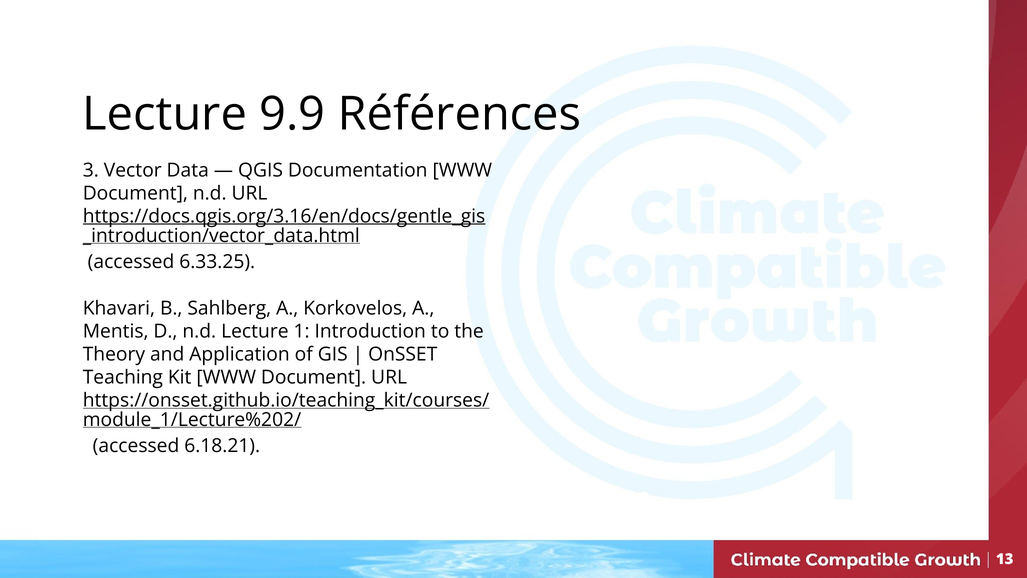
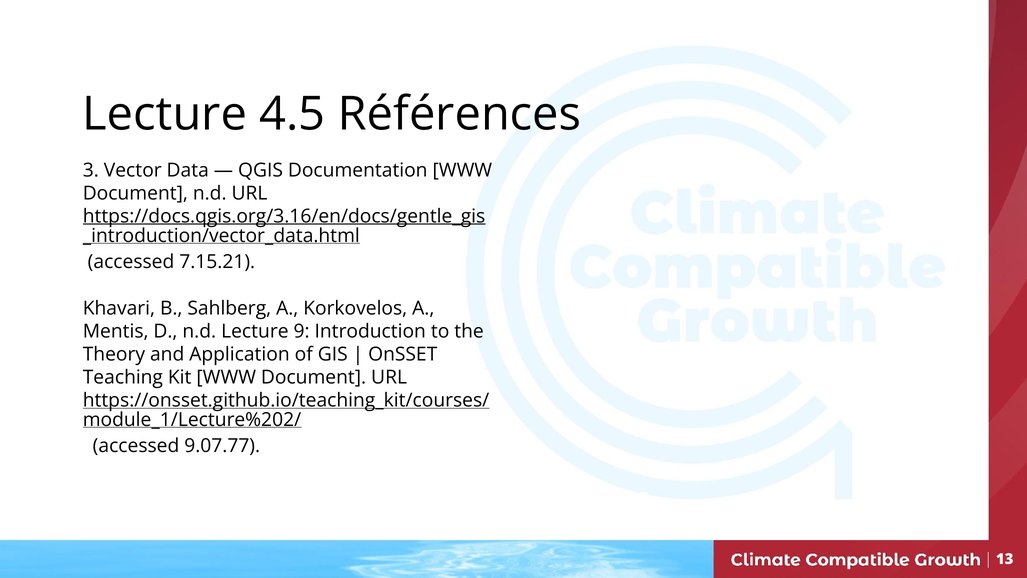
9.9: 9.9 -> 4.5 (292, 114)
6.33.25: 6.33.25 -> 7.15.21 (217, 262)
1: 1 -> 9 (302, 331)
6.18.21: 6.18.21 -> 9.07.77 (222, 446)
